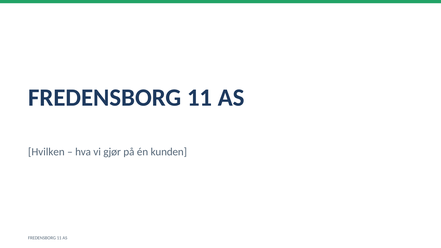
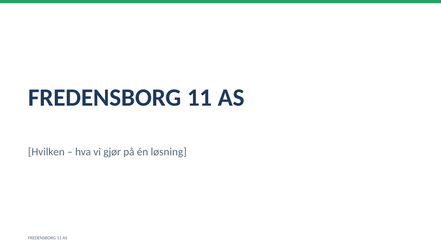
kunden: kunden -> løsning (169, 152)
